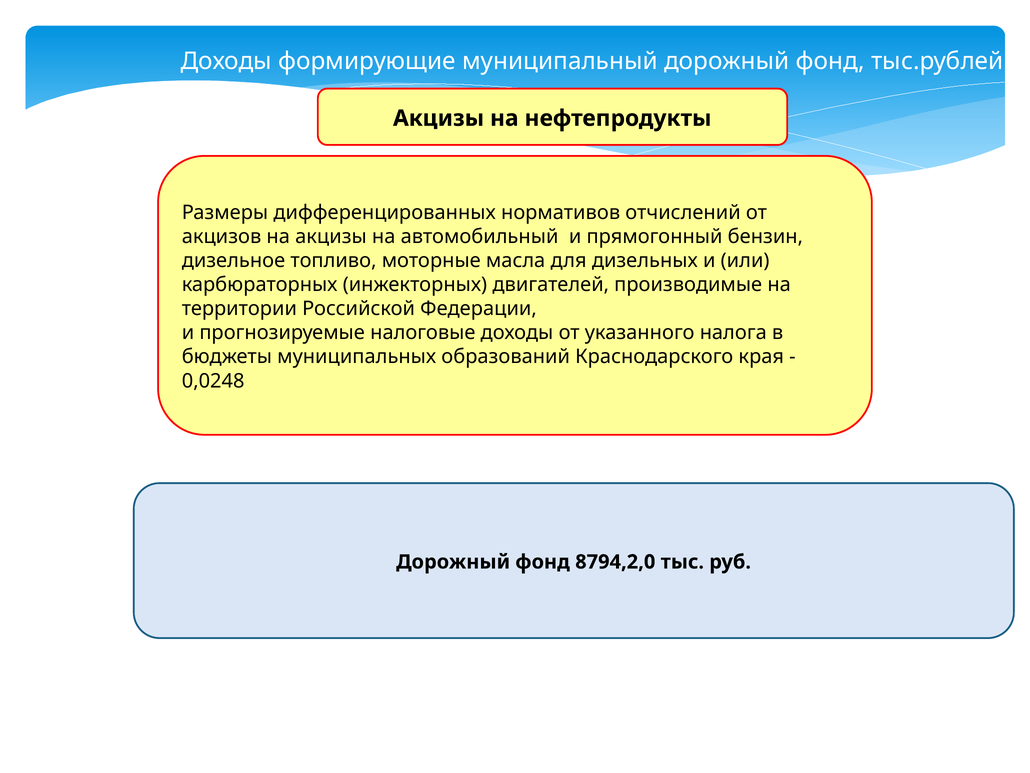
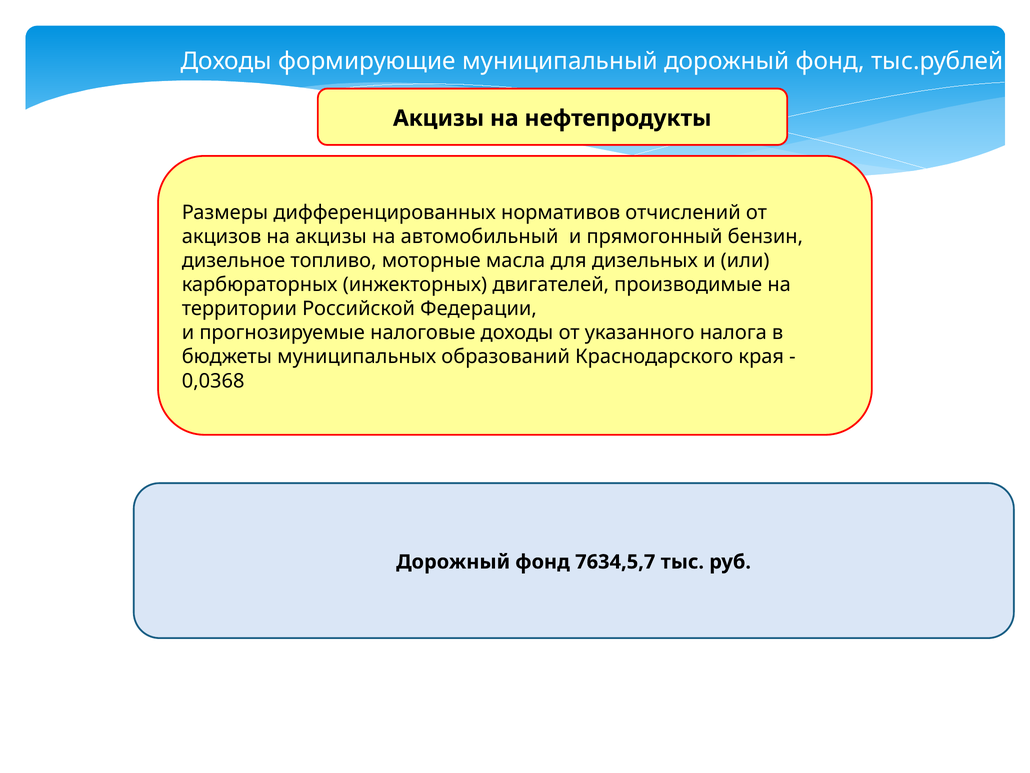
0,0248: 0,0248 -> 0,0368 (213, 381)
8794,2,0: 8794,2,0 -> 7634,5,7 (615, 562)
